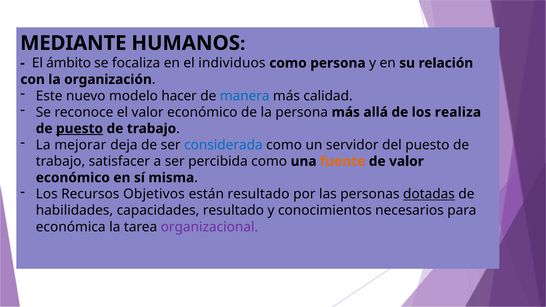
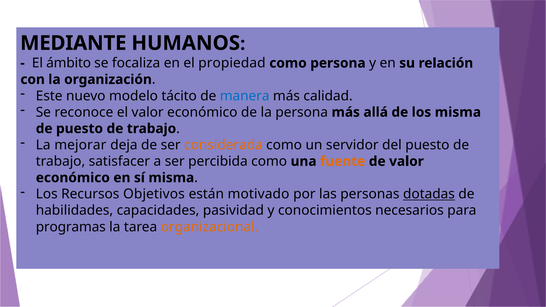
individuos: individuos -> propiedad (232, 63)
hacer: hacer -> tácito (179, 96)
los realiza: realiza -> misma (458, 112)
puesto underline: present -> none (80, 129)
considerada colour: blue -> orange (223, 145)
están resultado: resultado -> motivado (259, 194)
capacidades resultado: resultado -> pasividad (233, 211)
económica: económica -> programas (71, 227)
organizacional colour: purple -> orange (209, 227)
